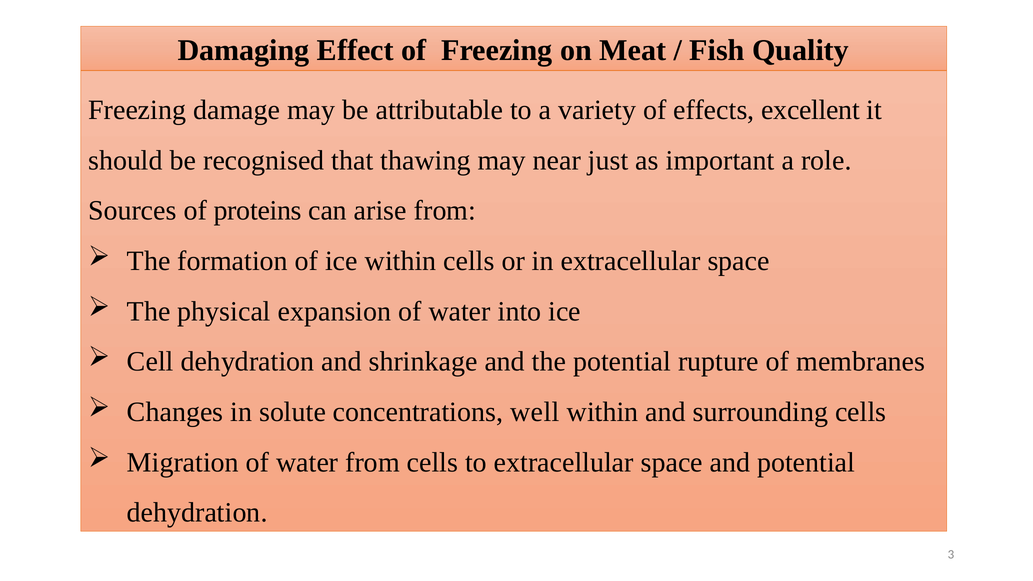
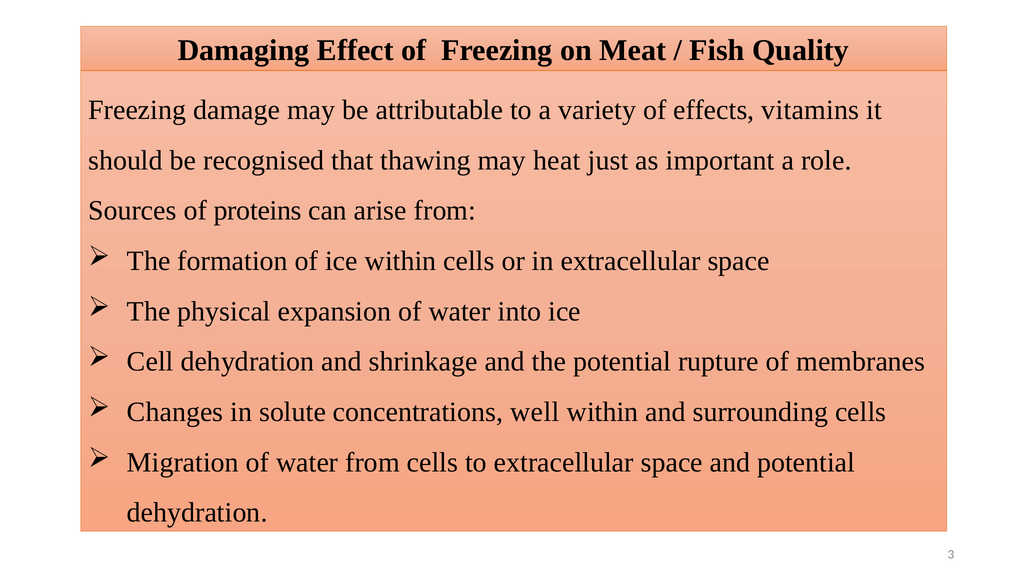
excellent: excellent -> vitamins (810, 110)
near: near -> heat (557, 160)
